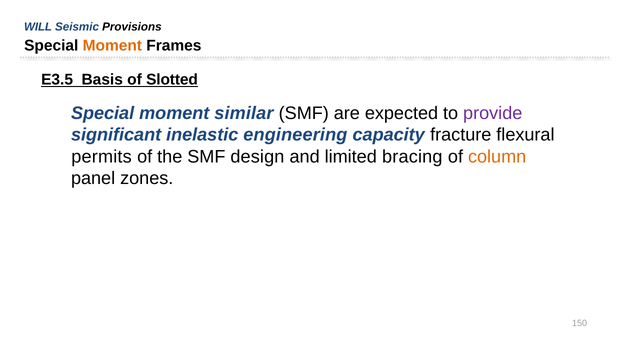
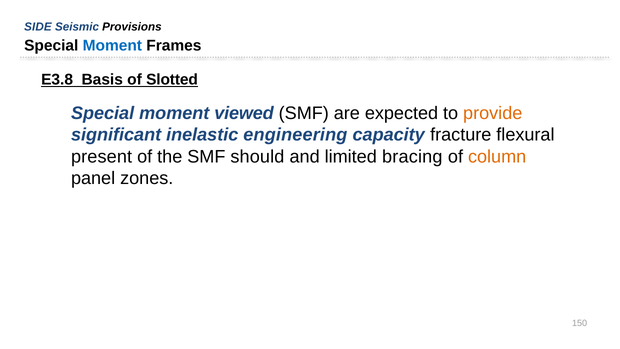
WILL: WILL -> SIDE (38, 27)
Moment colour: orange -> blue (112, 46)
E3.5: E3.5 -> E3.8 (57, 80)
similar: similar -> viewed (244, 113)
provide colour: purple -> orange (493, 113)
permits: permits -> present (102, 157)
design: design -> should (257, 157)
